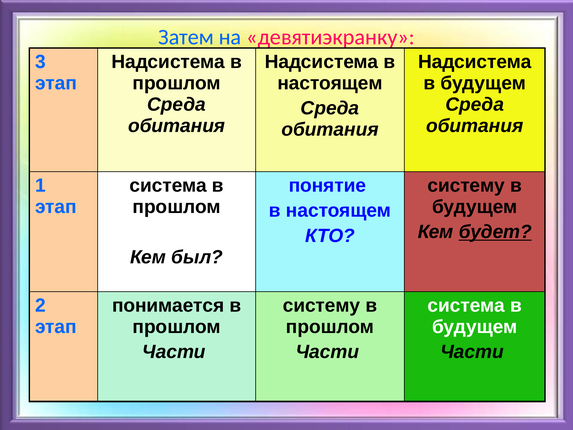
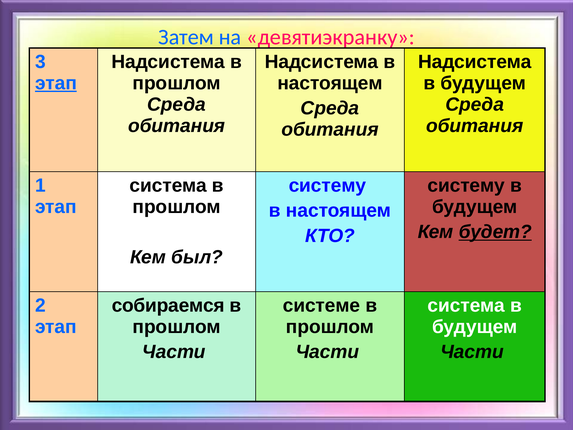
этап underline: none -> present (56, 83)
понятие: понятие -> систему (327, 185)
понимается: понимается -> собираемся (168, 305)
систему: систему -> системе (322, 305)
